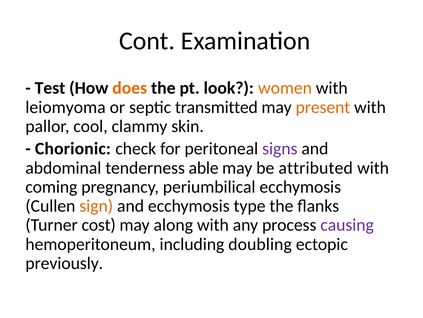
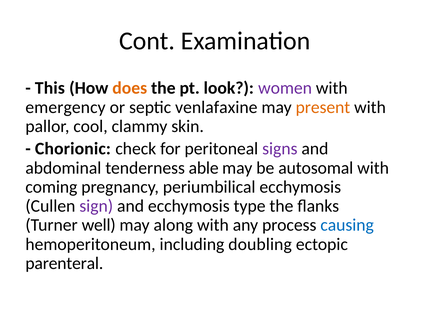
Test: Test -> This (50, 88)
women colour: orange -> purple (285, 88)
leiomyoma: leiomyoma -> emergency (65, 107)
transmitted: transmitted -> venlafaxine (216, 107)
attributed: attributed -> autosomal (316, 167)
sign colour: orange -> purple (96, 206)
cost: cost -> well (99, 225)
causing colour: purple -> blue (347, 225)
previously: previously -> parenteral (64, 263)
